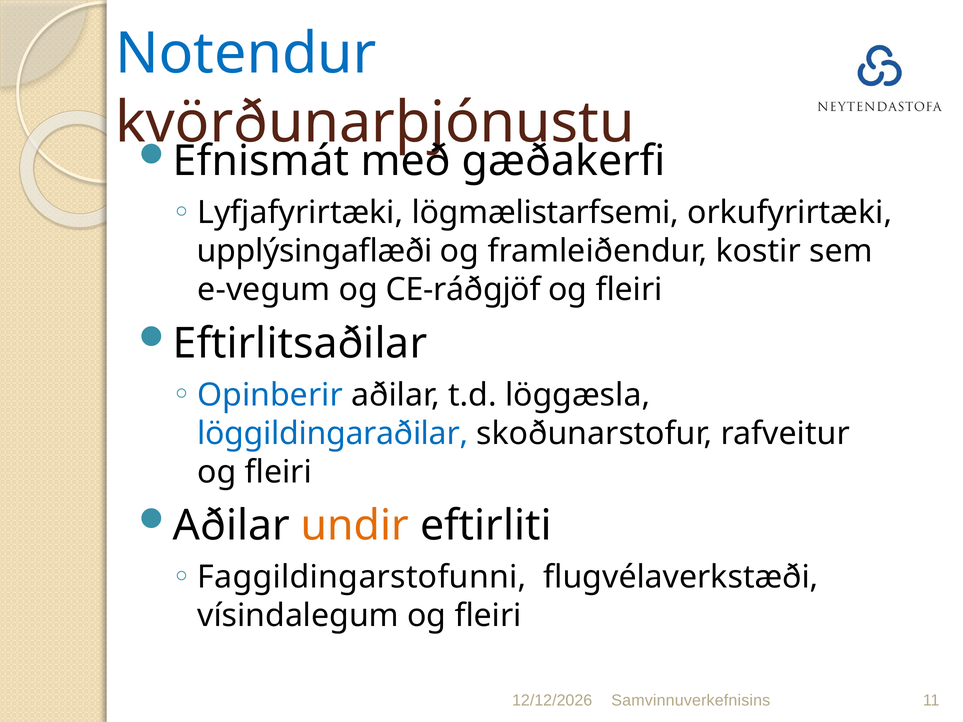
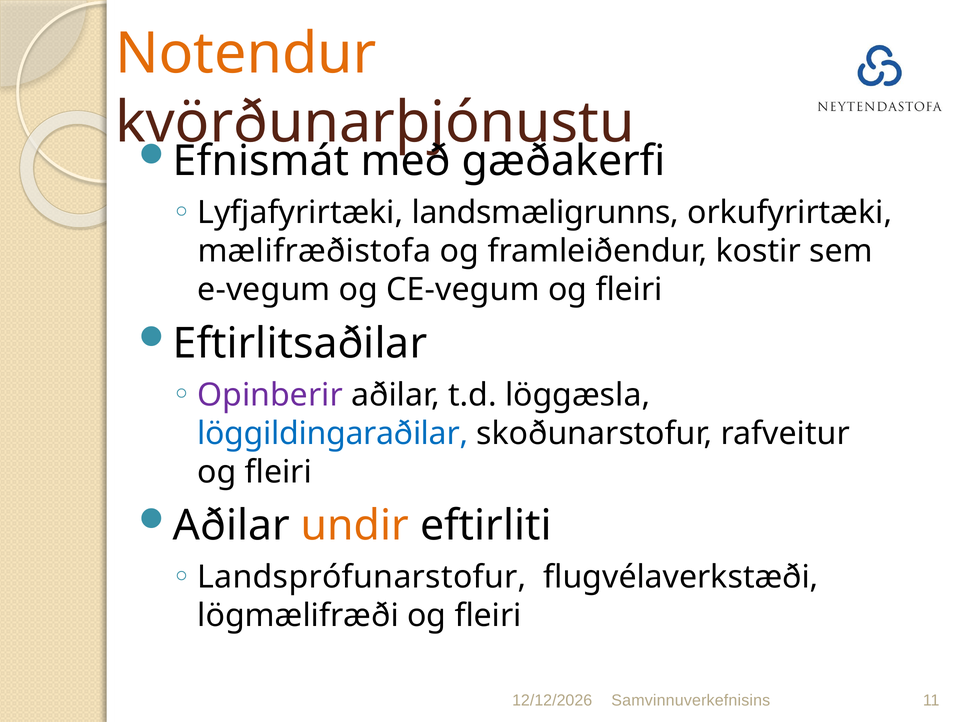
Notendur colour: blue -> orange (246, 54)
lögmælistarfsemi: lögmælistarfsemi -> landsmæligrunns (545, 213)
upplýsingaflæði: upplýsingaflæði -> mælifræðistofa (314, 251)
CE-ráðgjöf: CE-ráðgjöf -> CE-vegum (463, 290)
Opinberir colour: blue -> purple (270, 395)
Faggildingarstofunni: Faggildingarstofunni -> Landsprófunarstofur (362, 578)
vísindalegum: vísindalegum -> lögmælifræði (298, 616)
